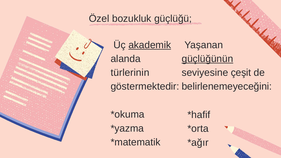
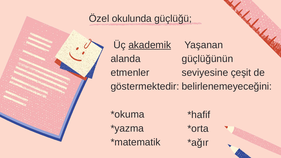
bozukluk: bozukluk -> okulunda (132, 19)
güçlüğünün underline: present -> none (207, 59)
türlerinin: türlerinin -> etmenler (130, 73)
